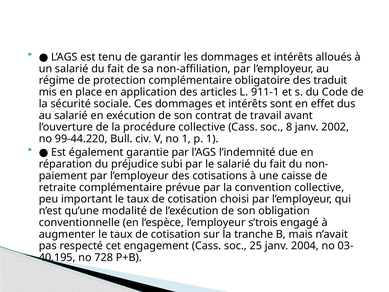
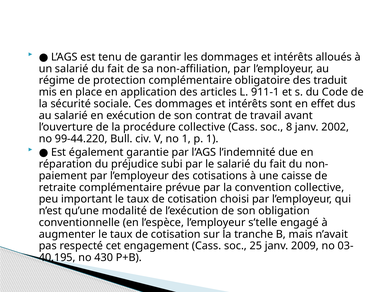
s’trois: s’trois -> s’telle (263, 222)
2004: 2004 -> 2009 (305, 246)
728: 728 -> 430 (104, 257)
